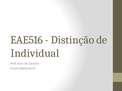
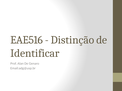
Individual: Individual -> Identificar (35, 53)
